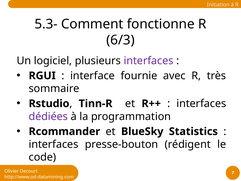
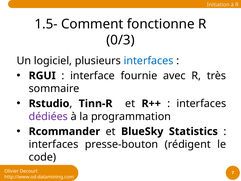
5.3-: 5.3- -> 1.5- (46, 24)
6/3: 6/3 -> 0/3 (121, 40)
interfaces colour: purple -> blue (149, 61)
